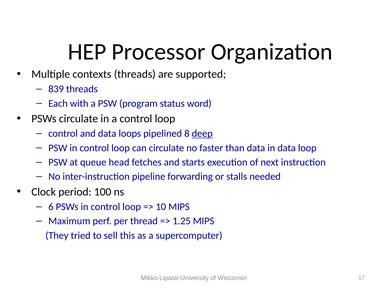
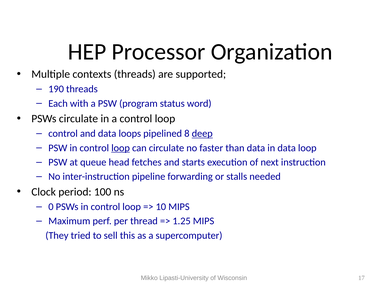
839: 839 -> 190 (56, 89)
loop underline: none -> present (121, 148)
6: 6 -> 0 (51, 207)
